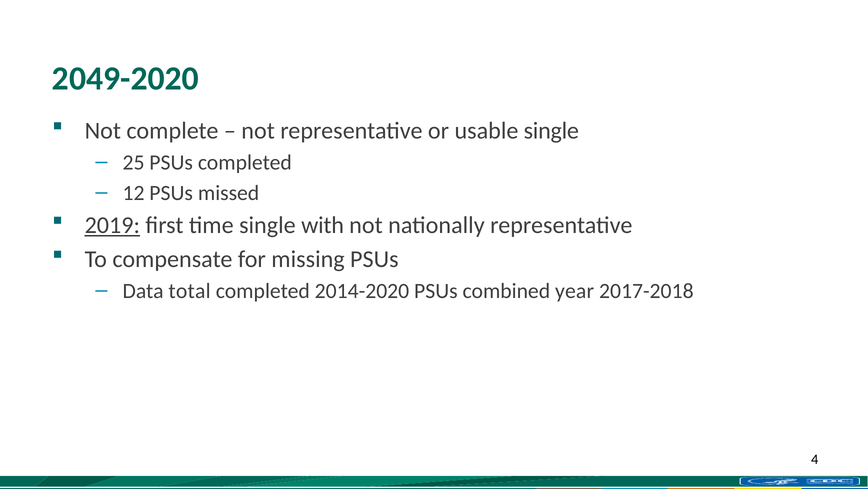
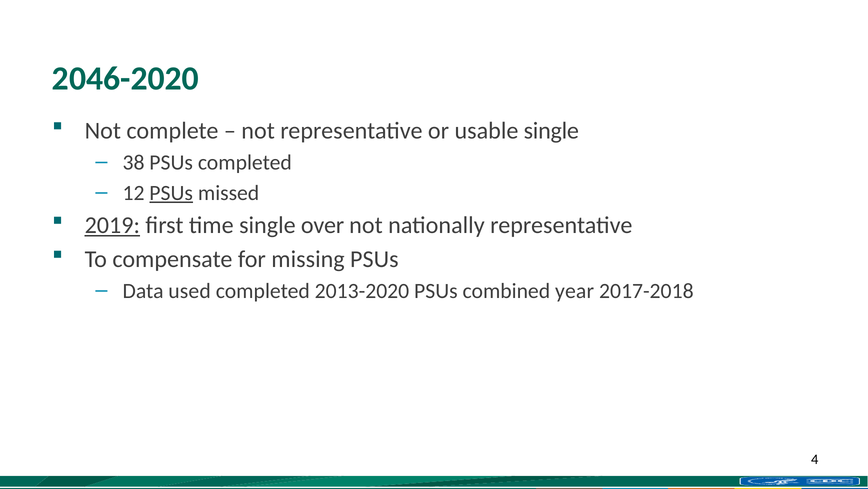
2049-2020: 2049-2020 -> 2046-2020 (125, 79)
25: 25 -> 38 (134, 162)
PSUs underline: none -> present (171, 193)
with: with -> over (323, 225)
total: total -> used (190, 290)
2014-2020: 2014-2020 -> 2013-2020 (362, 290)
